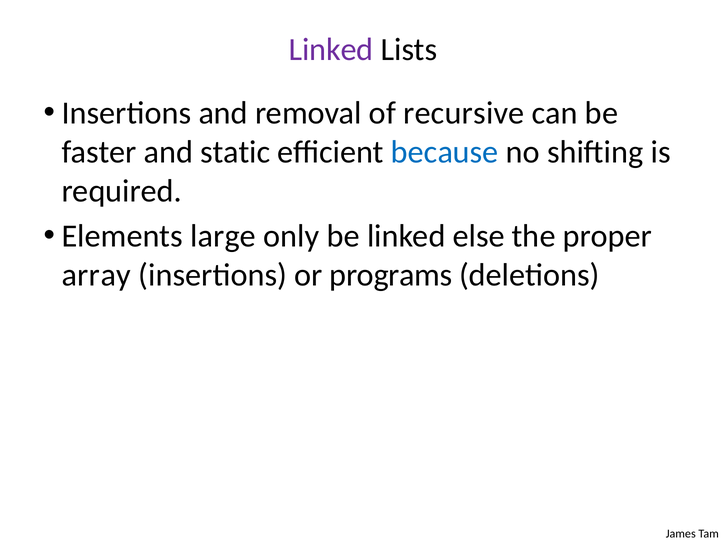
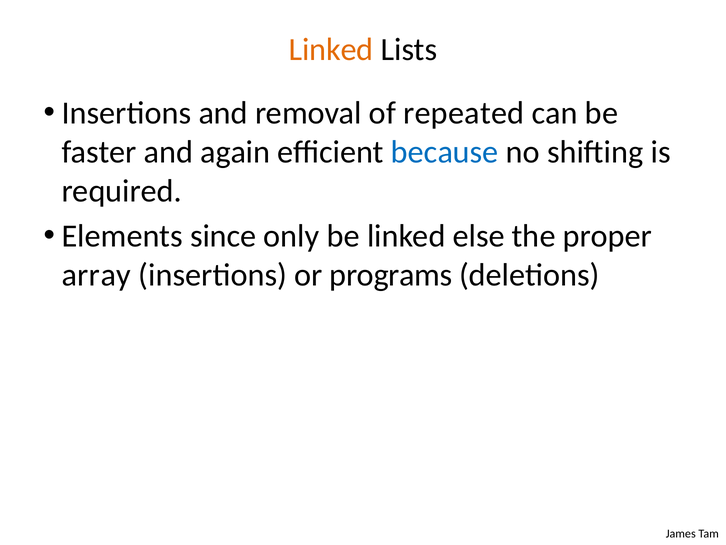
Linked colour: purple -> orange (331, 49)
recursive: recursive -> repeated (464, 113)
static: static -> again (235, 152)
large: large -> since (223, 236)
